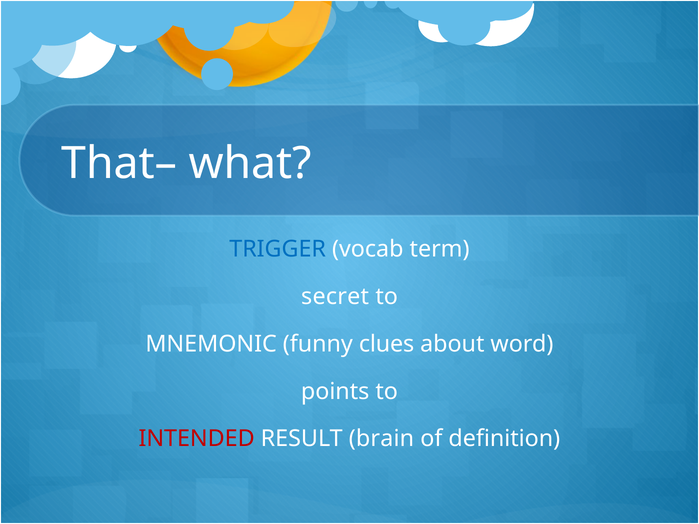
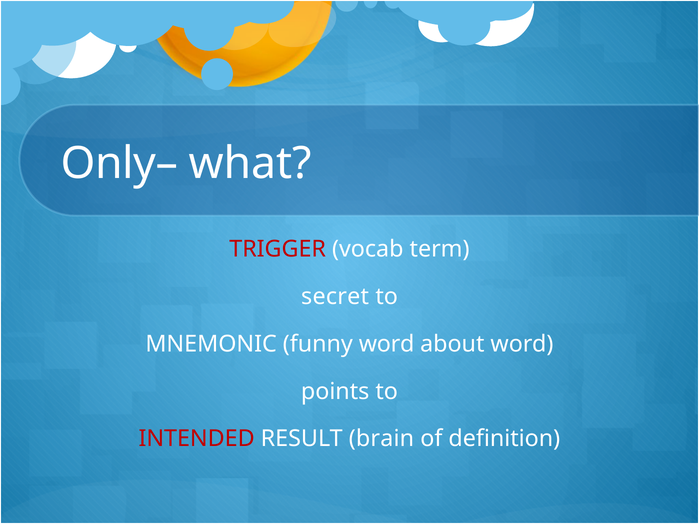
That–: That– -> Only– (119, 164)
TRIGGER colour: blue -> red (278, 249)
funny clues: clues -> word (387, 344)
